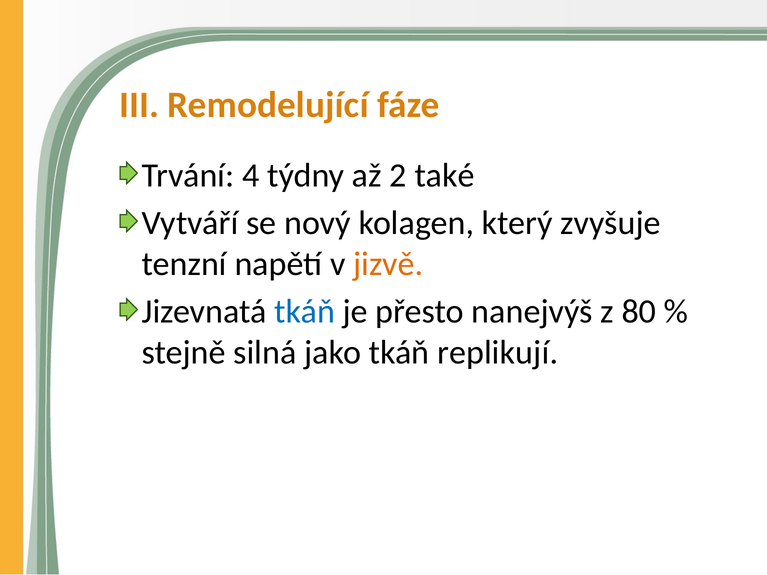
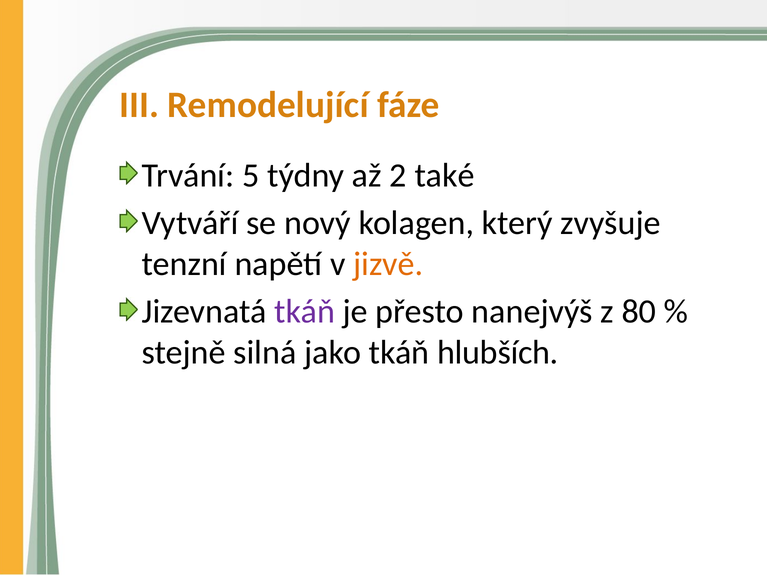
4: 4 -> 5 (251, 175)
tkáň colour: blue -> purple (305, 312)
replikují: replikují -> hlubších (498, 353)
